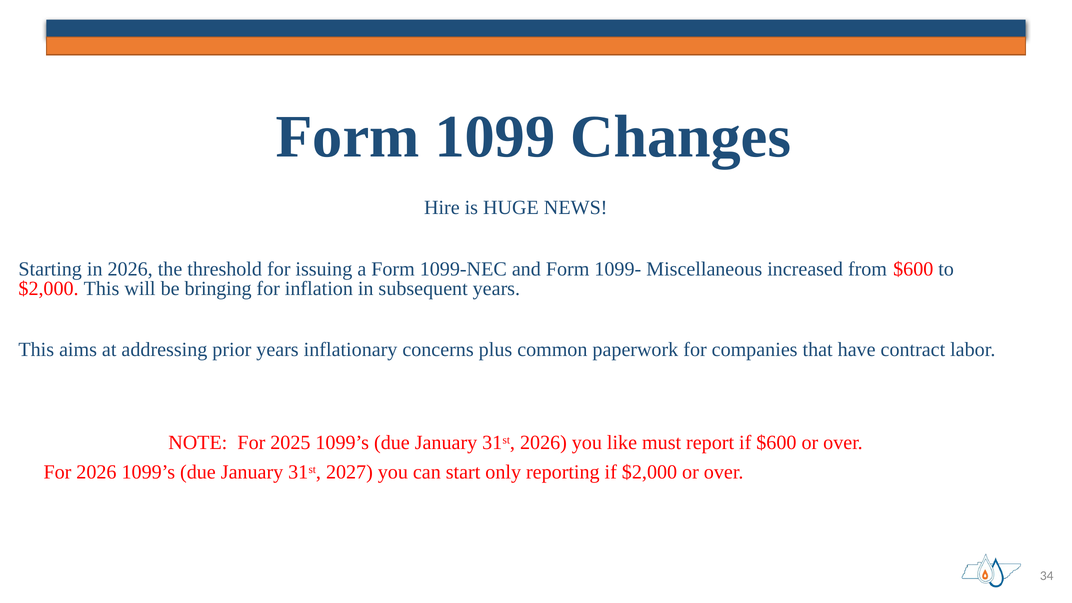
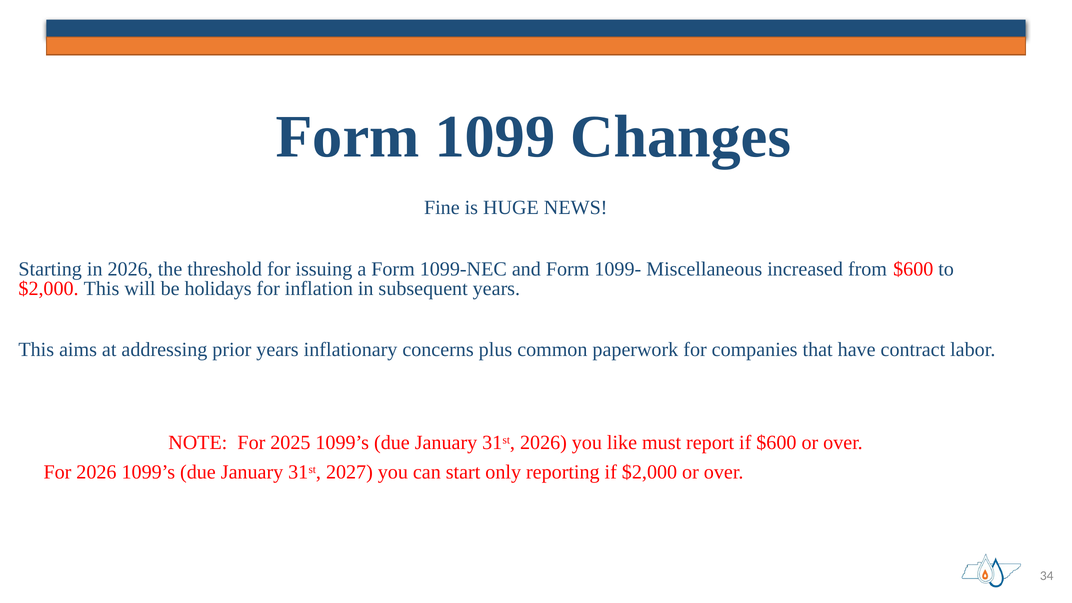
Hire: Hire -> Fine (442, 208)
bringing: bringing -> holidays (218, 289)
